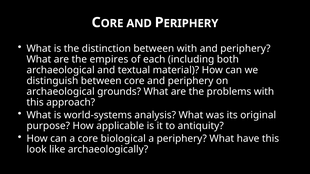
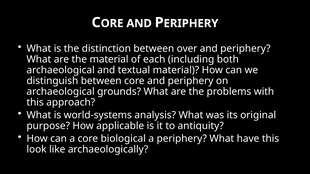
between with: with -> over (187, 49)
the empires: empires -> material (109, 59)
